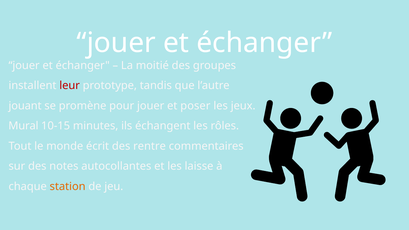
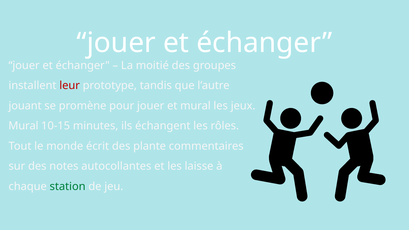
et poser: poser -> mural (195, 106)
rentre: rentre -> plante (150, 146)
station colour: orange -> green (68, 186)
